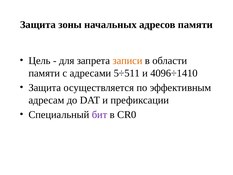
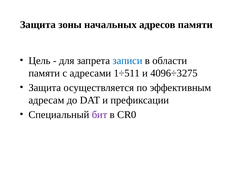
записи colour: orange -> blue (127, 61)
5÷511: 5÷511 -> 1÷511 (127, 73)
4096÷1410: 4096÷1410 -> 4096÷3275 (174, 73)
